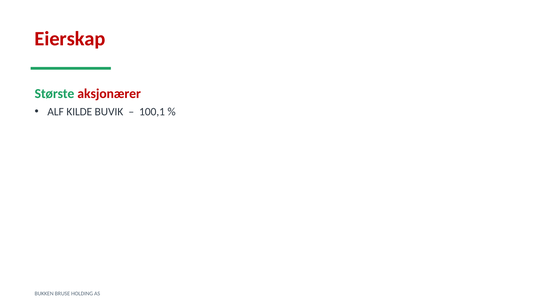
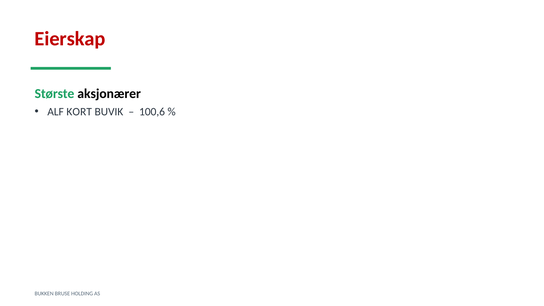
aksjonærer colour: red -> black (109, 94)
KILDE: KILDE -> KORT (79, 112)
100,1: 100,1 -> 100,6 (152, 112)
